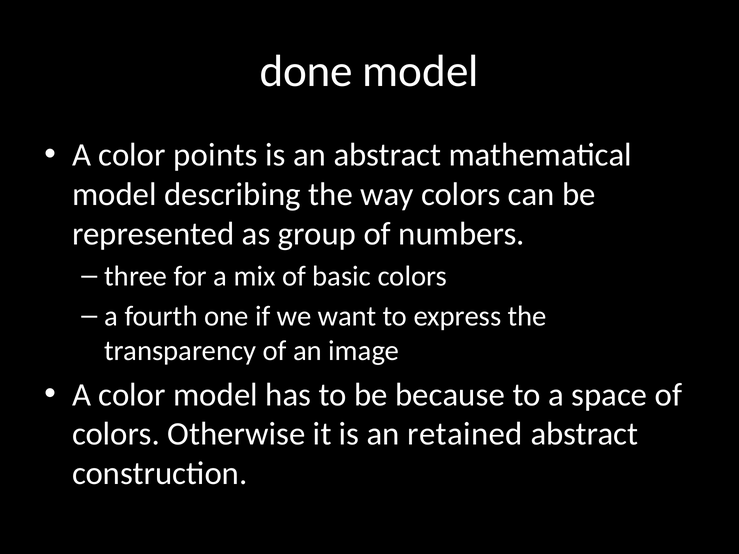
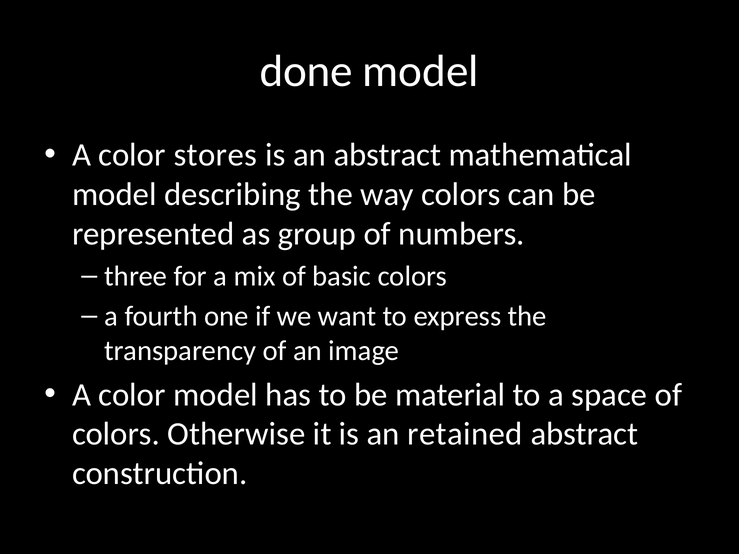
points: points -> stores (215, 155)
because: because -> material (450, 395)
